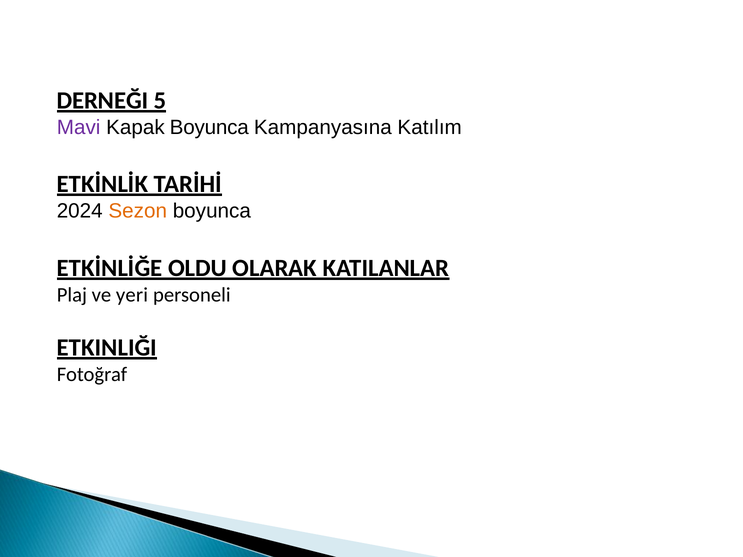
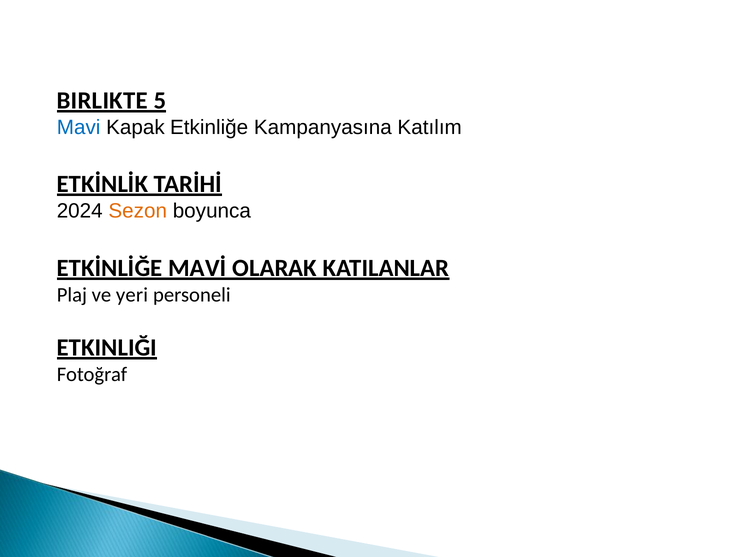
DERNEĞI: DERNEĞI -> BIRLIKTE (102, 101)
Mavi colour: purple -> blue (79, 128)
Kapak Boyunca: Boyunca -> Etkinliğe (209, 128)
OLDU: OLDU -> MAVİ (197, 268)
